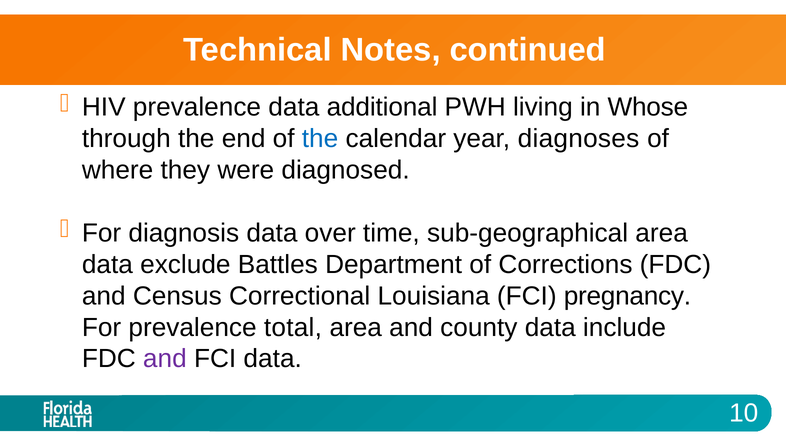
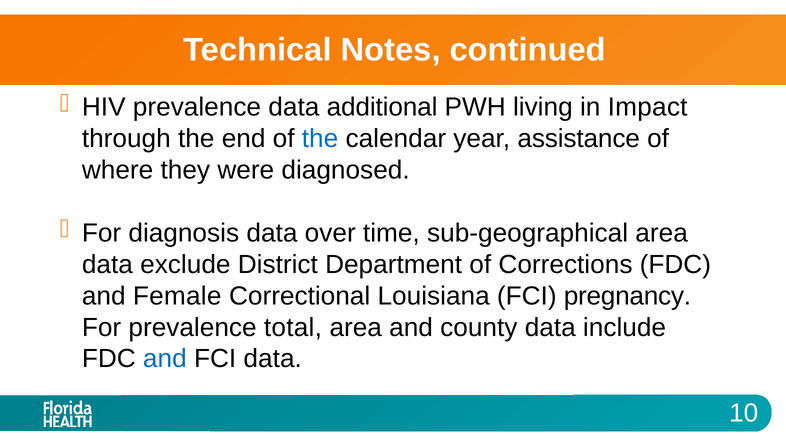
Whose: Whose -> Impact (648, 107)
diagnoses: diagnoses -> assistance (579, 139)
Battles: Battles -> District (278, 265)
Census: Census -> Female (177, 296)
and colour: purple -> blue (165, 359)
